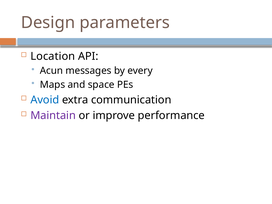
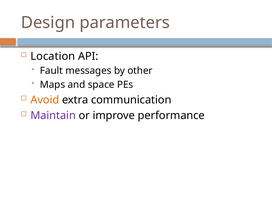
Acun: Acun -> Fault (51, 71)
every: every -> other (140, 71)
Avoid colour: blue -> orange (45, 100)
